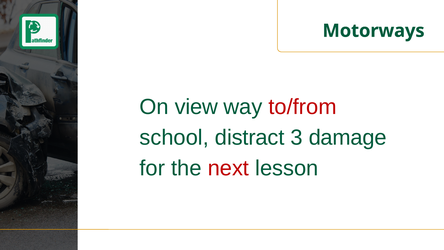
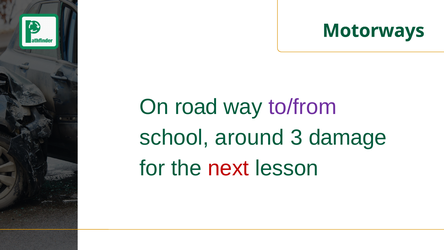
view: view -> road (196, 107)
to/from colour: red -> purple (303, 107)
distract: distract -> around (250, 138)
